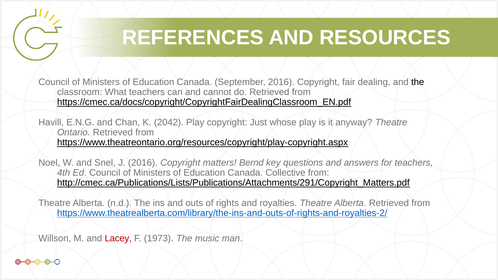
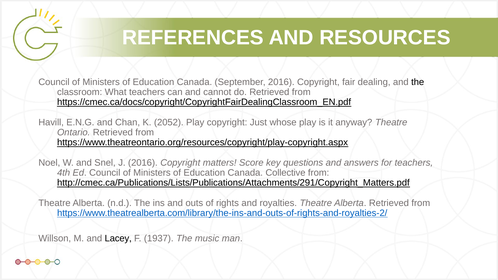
2042: 2042 -> 2052 (169, 122)
Bernd: Bernd -> Score (251, 163)
Lacey colour: red -> black (118, 239)
1973: 1973 -> 1937 (159, 239)
